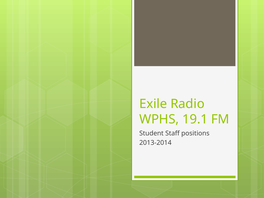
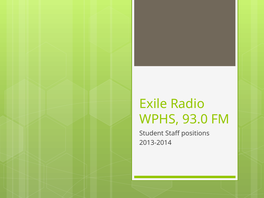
19.1: 19.1 -> 93.0 (195, 119)
